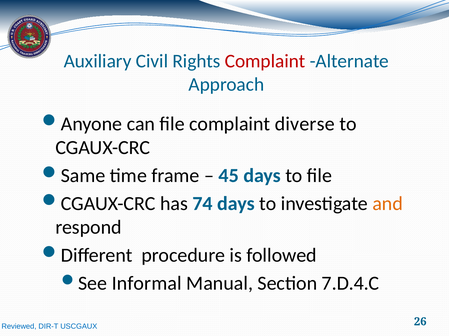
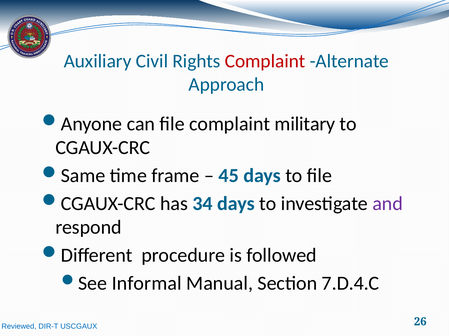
diverse: diverse -> military (305, 124)
74: 74 -> 34 (203, 204)
and colour: orange -> purple (388, 204)
